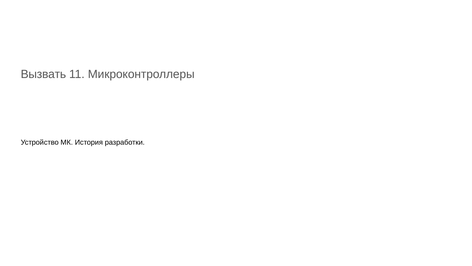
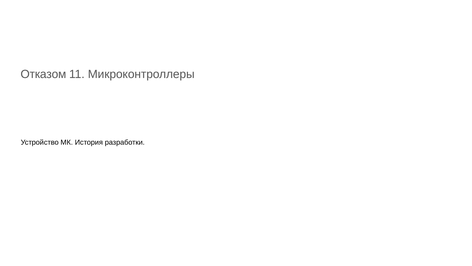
Вызвать: Вызвать -> Отказом (43, 74)
